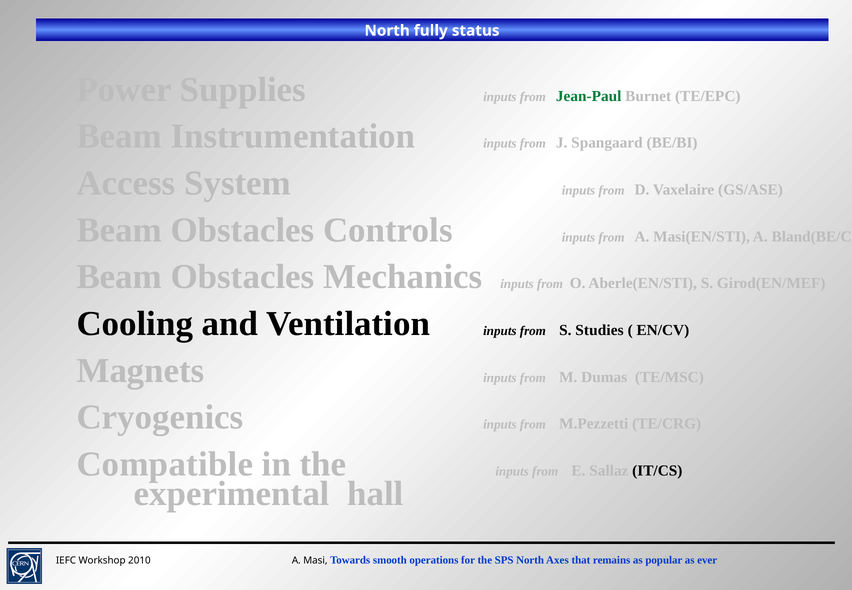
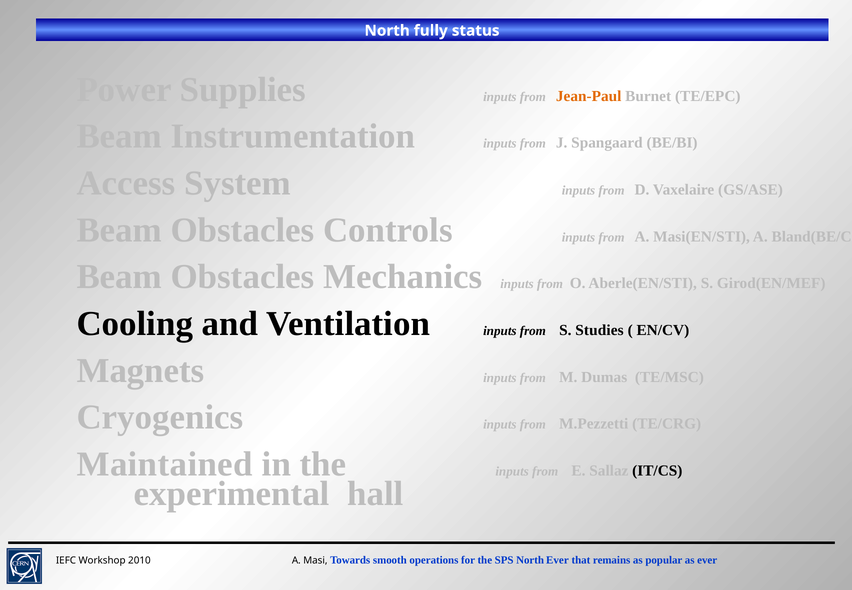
Jean-Paul colour: green -> orange (589, 96)
Compatible: Compatible -> Maintained (165, 464)
North Axes: Axes -> Ever (557, 560)
